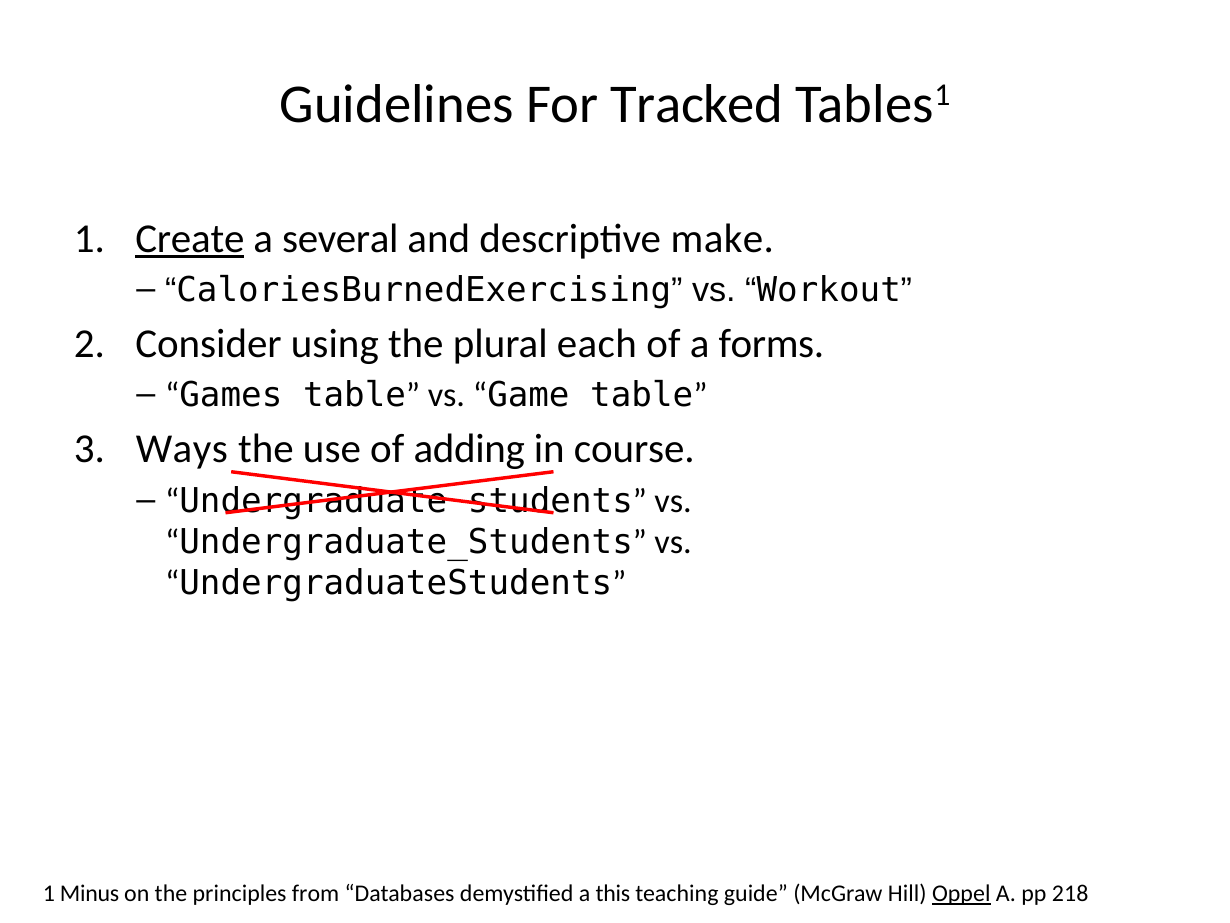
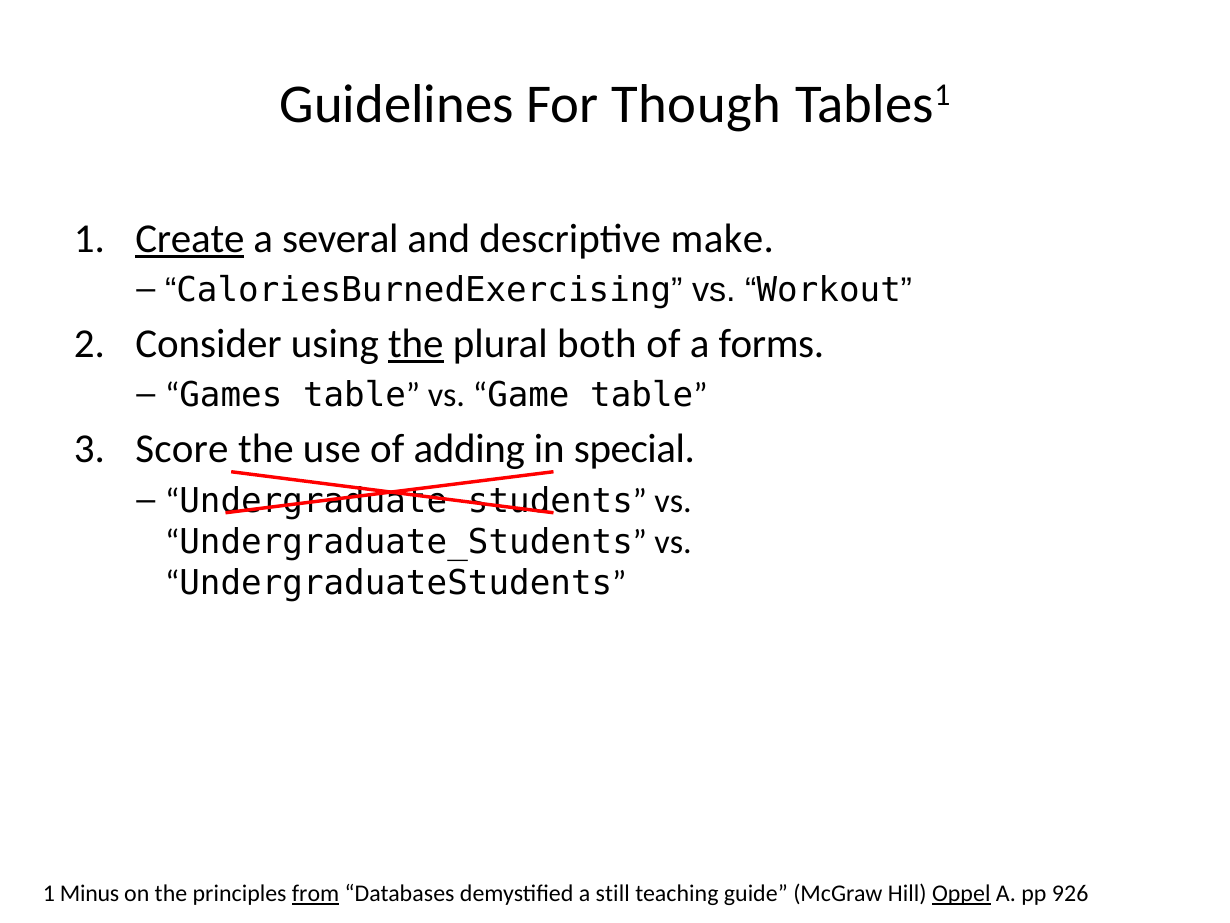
Tracked: Tracked -> Though (697, 104)
the underline: none -> present (416, 344)
each: each -> both (597, 344)
Ways: Ways -> Score (182, 449)
course: course -> special (634, 449)
from underline: none -> present (316, 893)
this: this -> still (613, 893)
218: 218 -> 926 (1070, 893)
